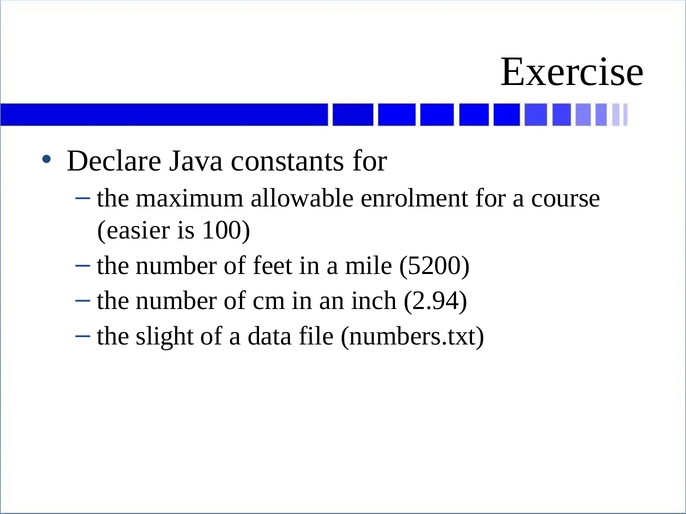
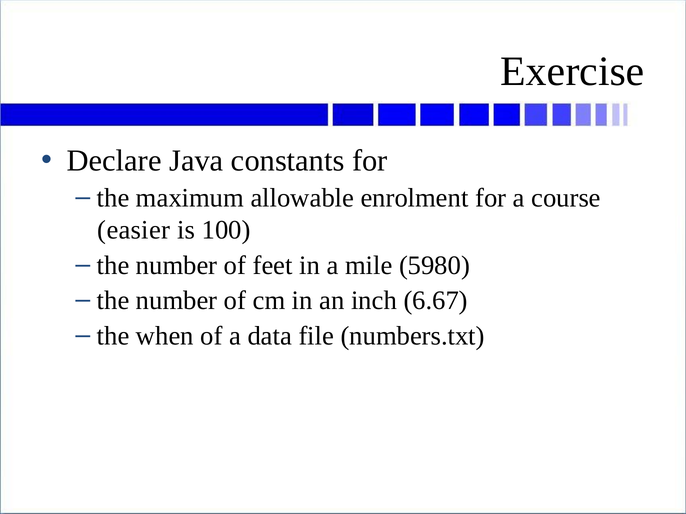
5200: 5200 -> 5980 (434, 266)
2.94: 2.94 -> 6.67 (436, 301)
slight: slight -> when (165, 336)
